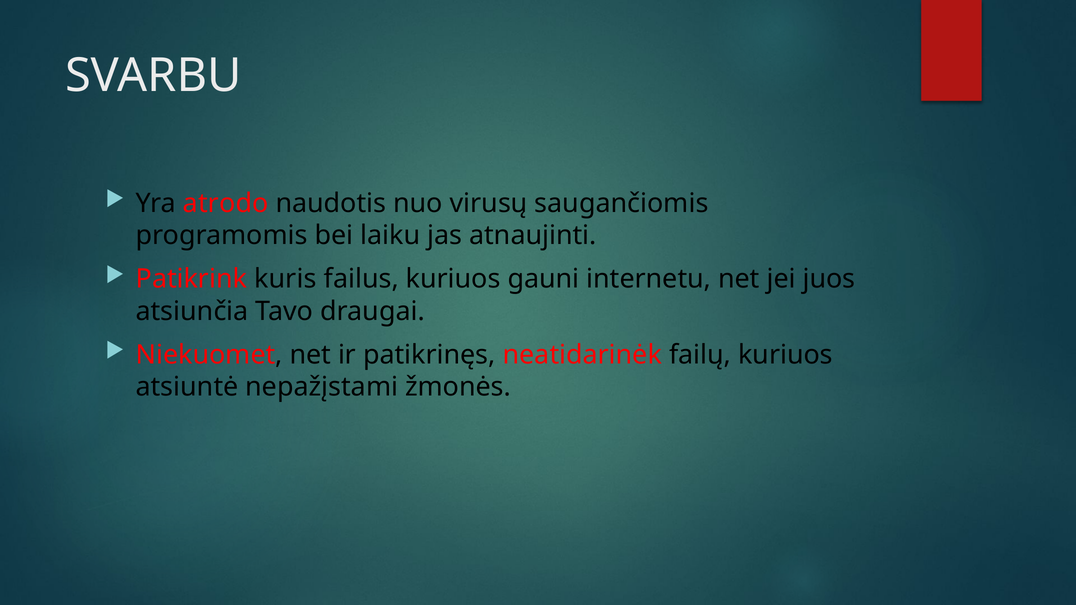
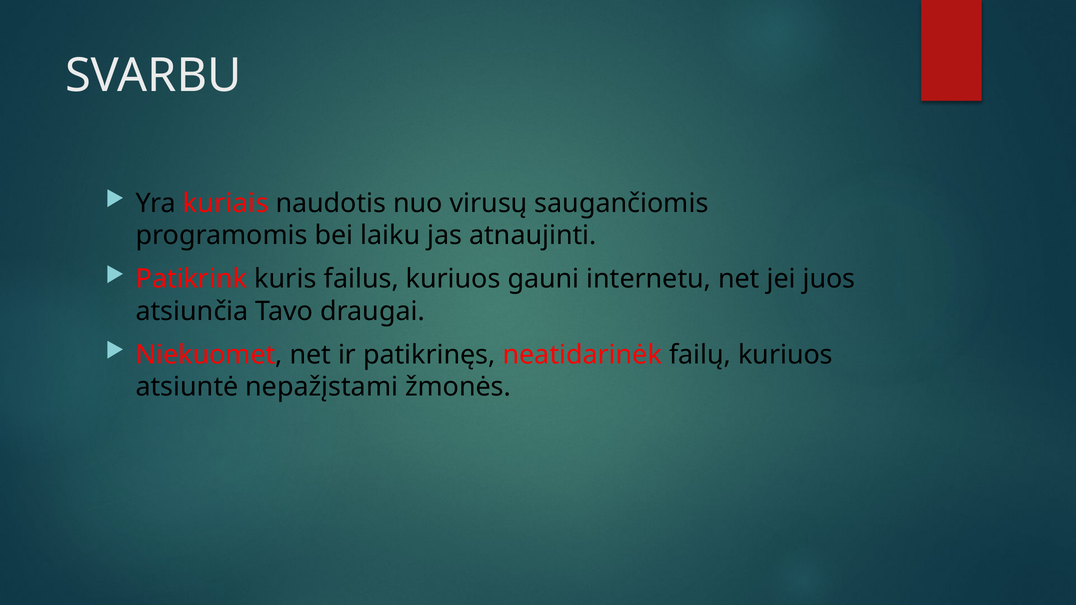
atrodo: atrodo -> kuriais (226, 203)
